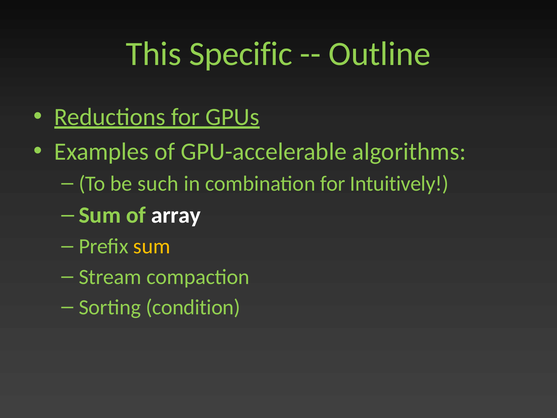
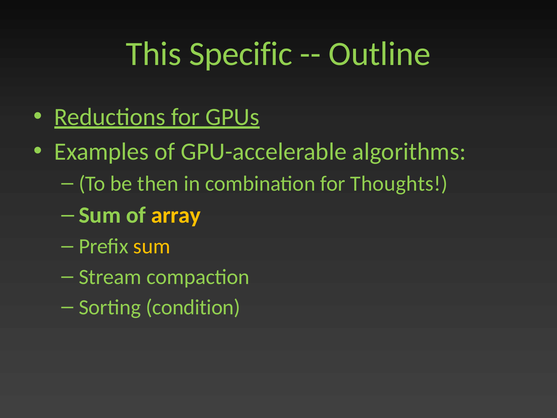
such: such -> then (158, 184)
Intuitively: Intuitively -> Thoughts (399, 184)
array colour: white -> yellow (176, 215)
